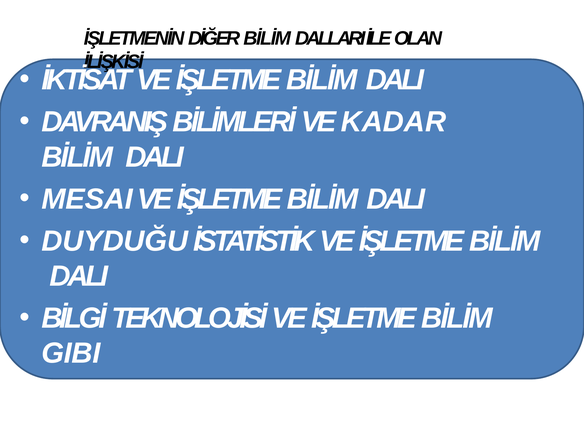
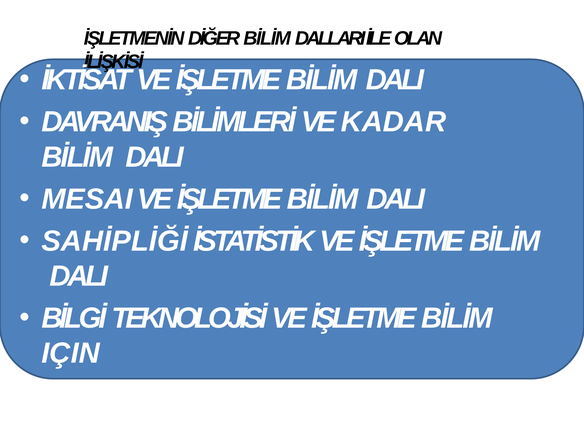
DUYDUĞU: DUYDUĞU -> SAHİPLİĞİ (115, 241)
GIBI: GIBI -> IÇIN (71, 353)
